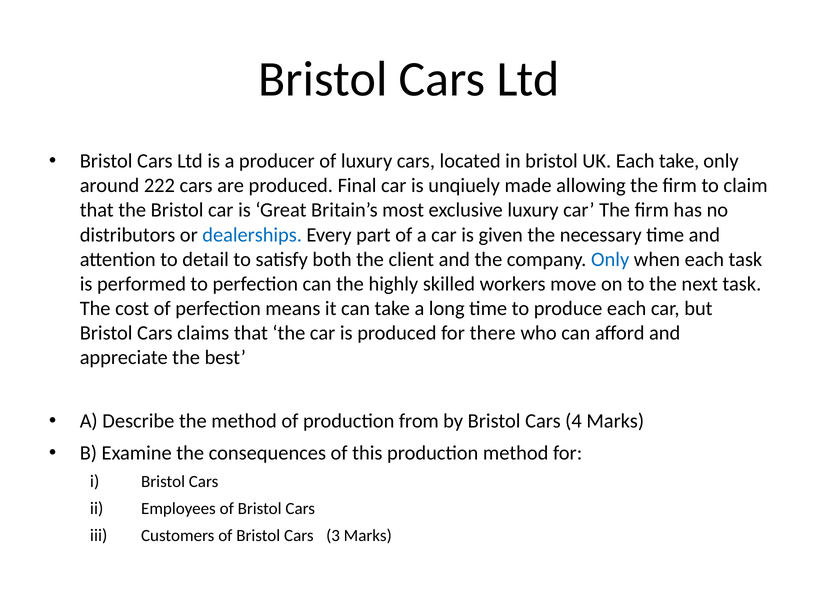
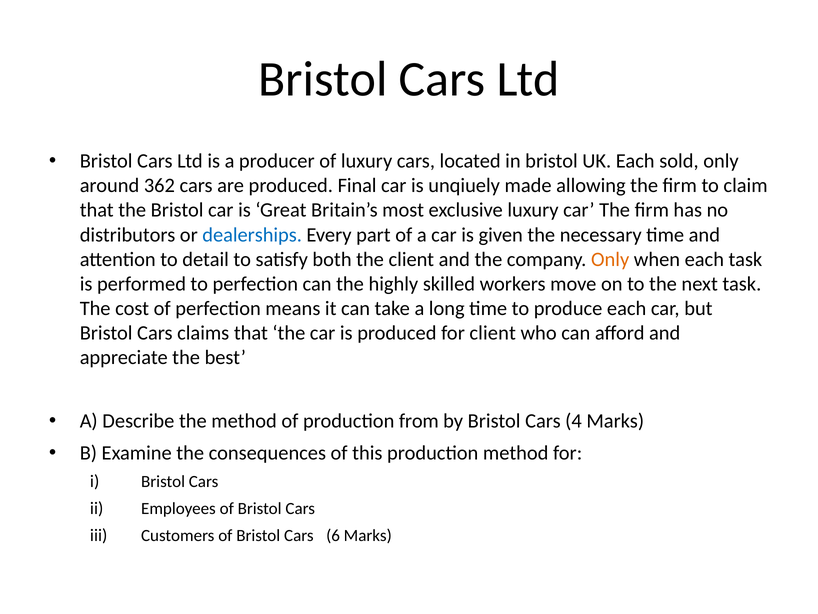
Each take: take -> sold (679, 161)
222: 222 -> 362 (159, 185)
Only colour: blue -> orange (610, 259)
for there: there -> client (493, 333)
3: 3 -> 6 (333, 535)
